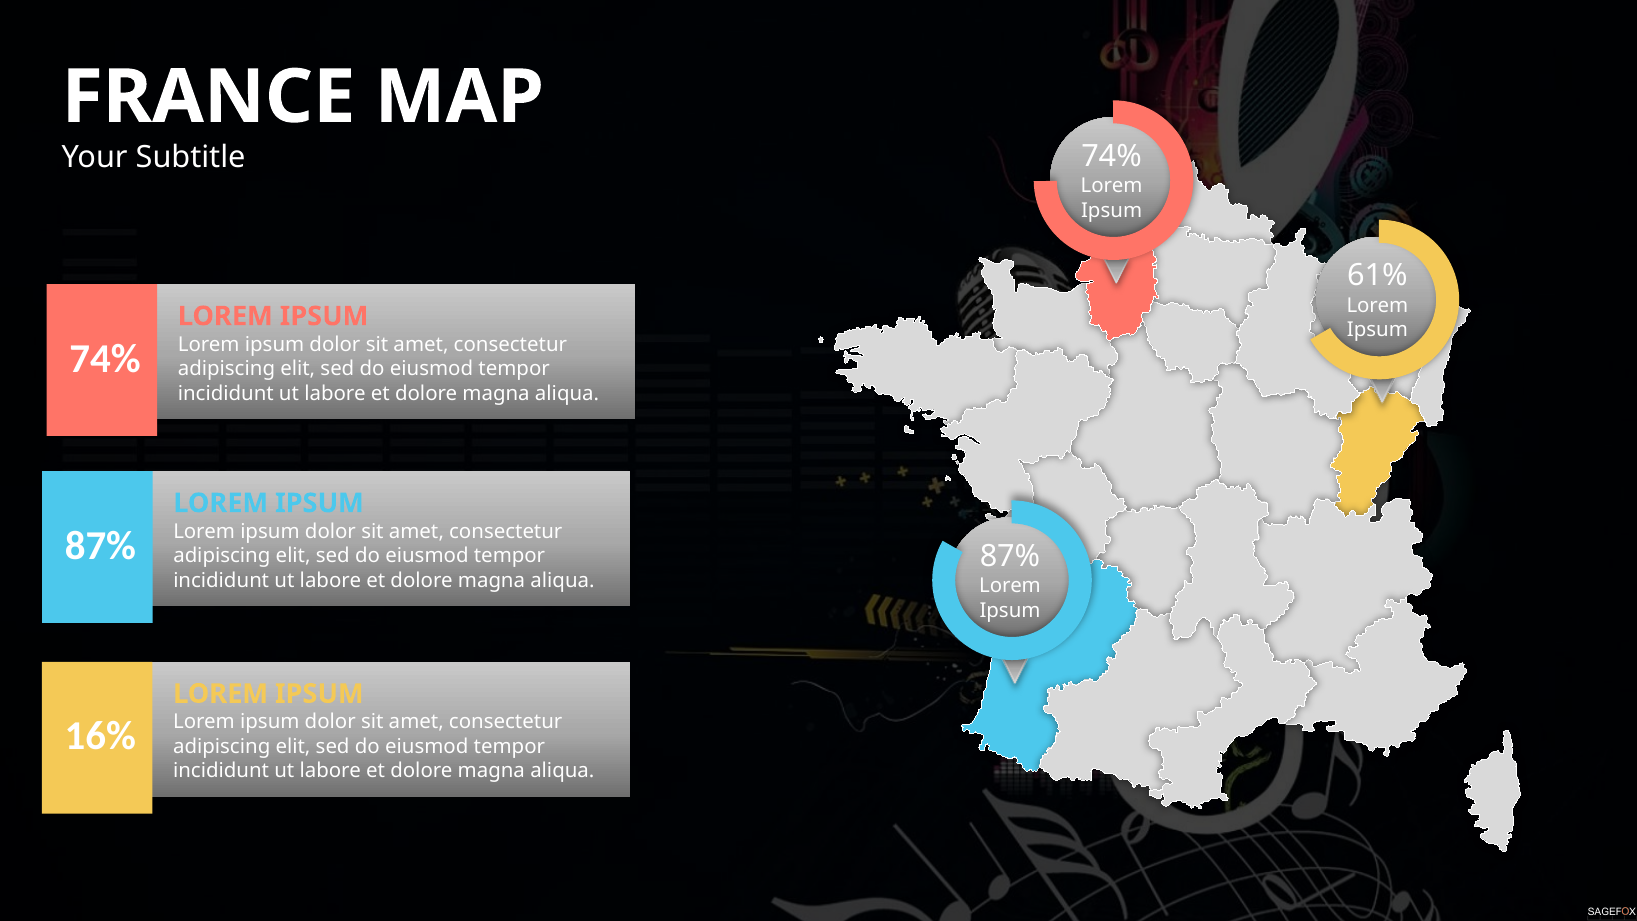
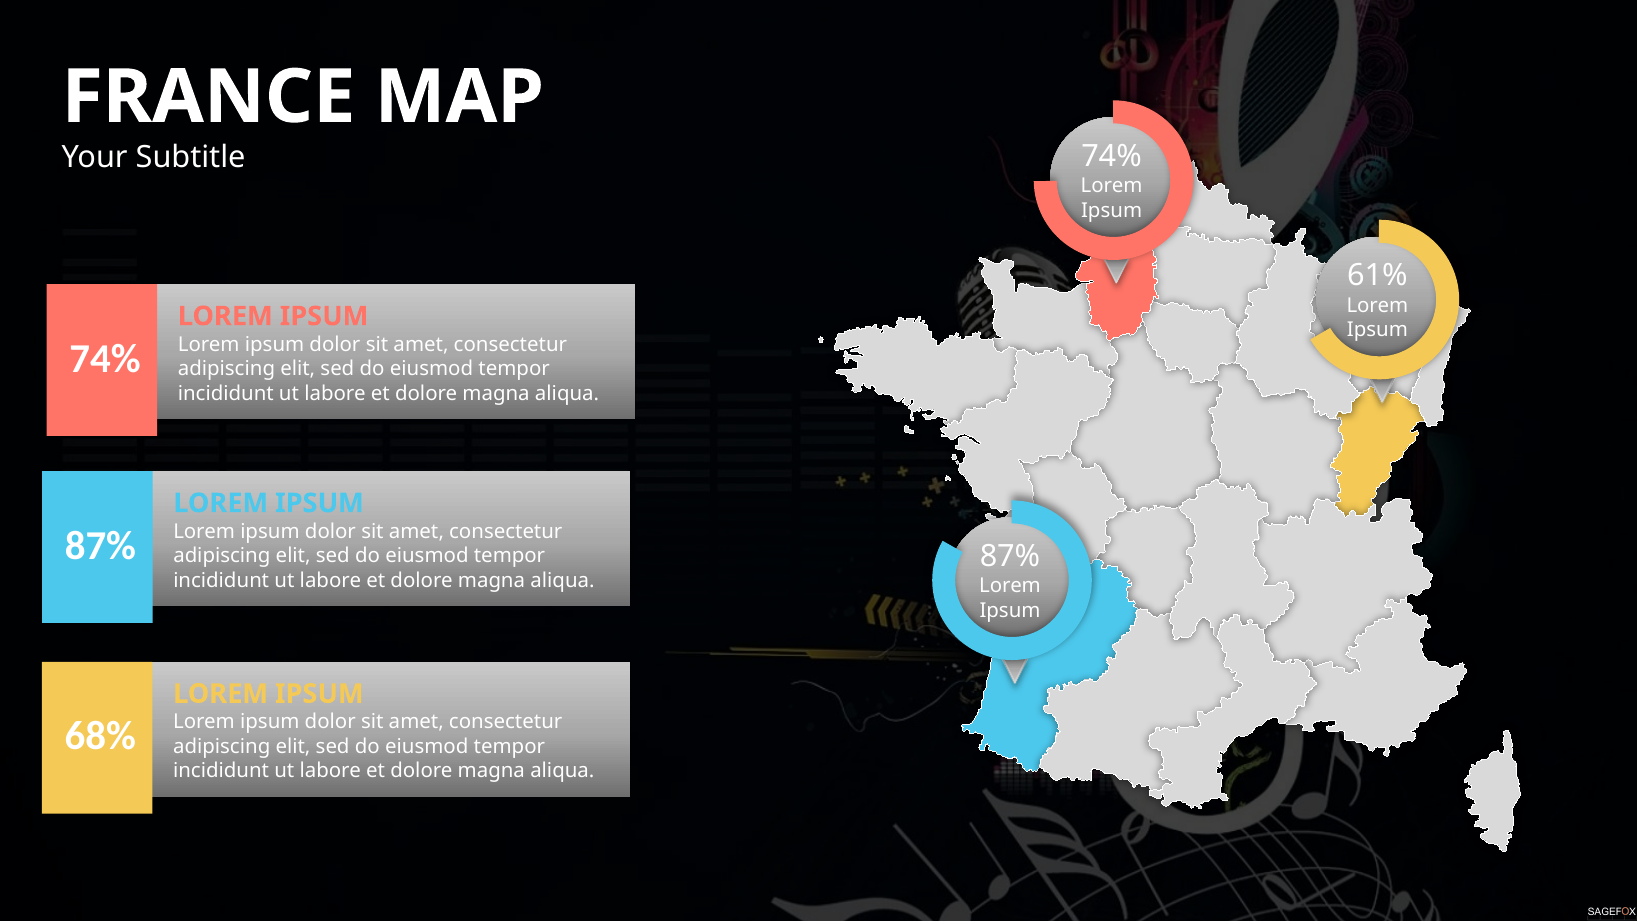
16%: 16% -> 68% (100, 736)
